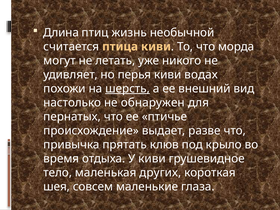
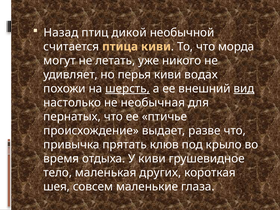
Длина: Длина -> Назад (61, 33)
жизнь: жизнь -> дикой (129, 33)
вид underline: none -> present (244, 89)
обнаружен: обнаружен -> необычная (153, 103)
